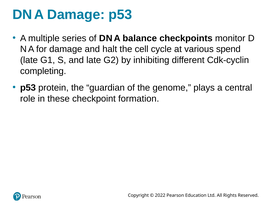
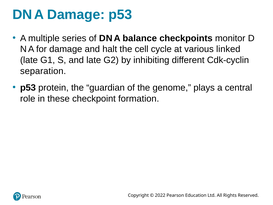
spend: spend -> linked (228, 49)
completing: completing -> separation (43, 71)
